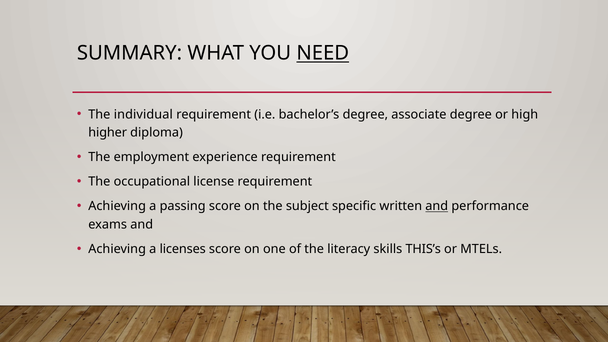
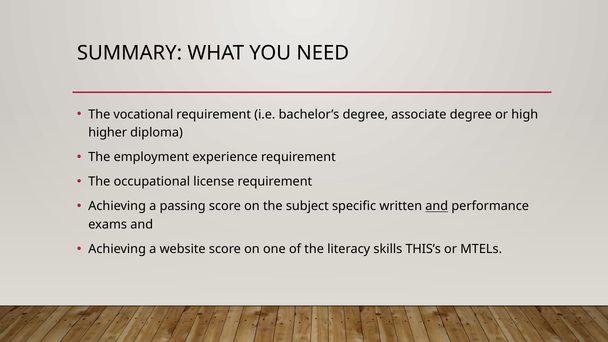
NEED underline: present -> none (323, 53)
individual: individual -> vocational (143, 114)
licenses: licenses -> website (183, 249)
